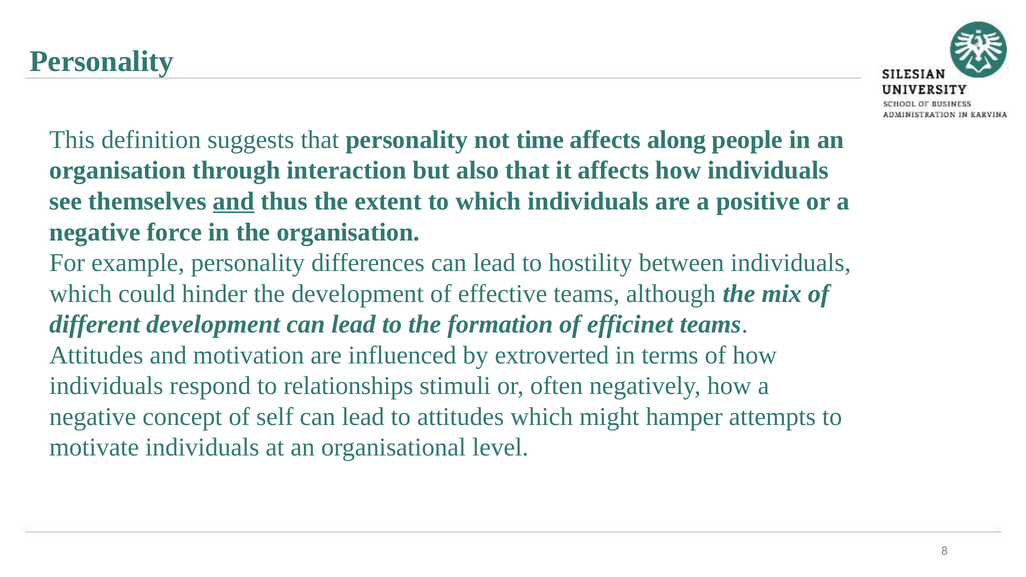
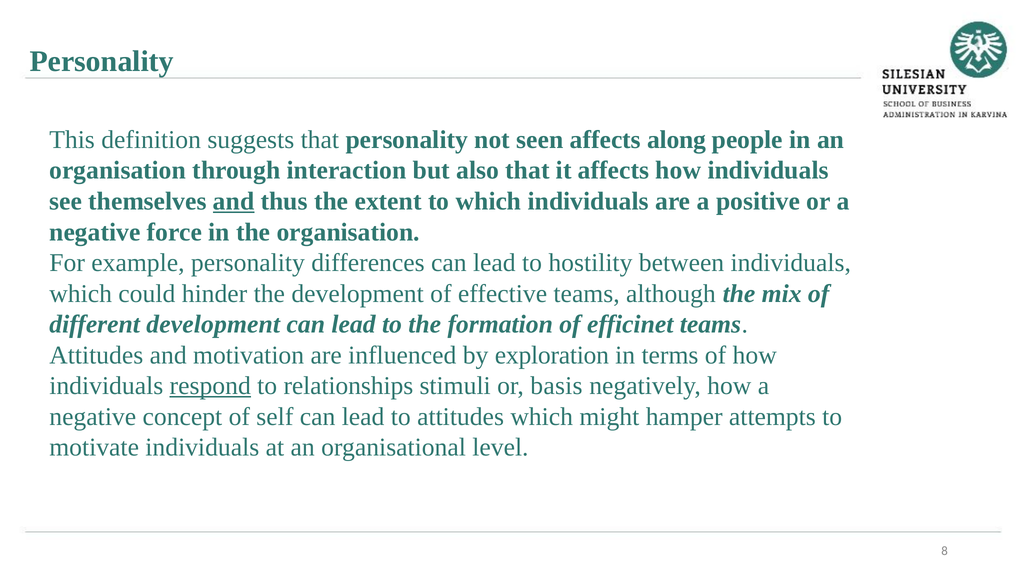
time: time -> seen (540, 140)
extroverted: extroverted -> exploration (552, 355)
respond underline: none -> present (210, 386)
often: often -> basis (556, 386)
